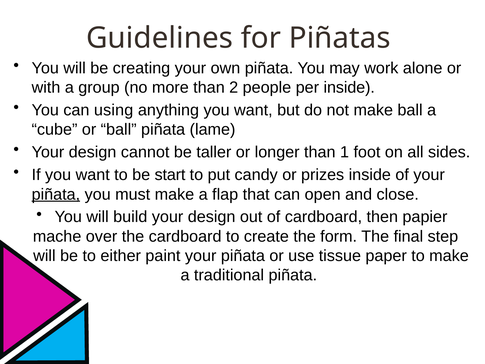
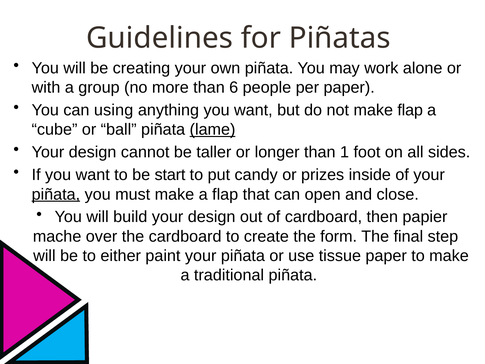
2: 2 -> 6 (234, 88)
per inside: inside -> paper (349, 88)
make ball: ball -> flap (410, 110)
lame underline: none -> present (213, 130)
